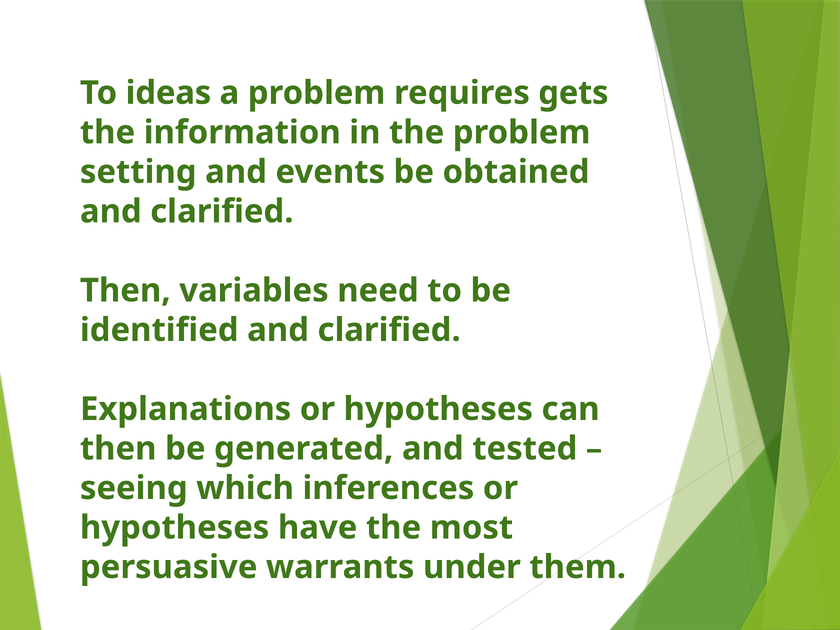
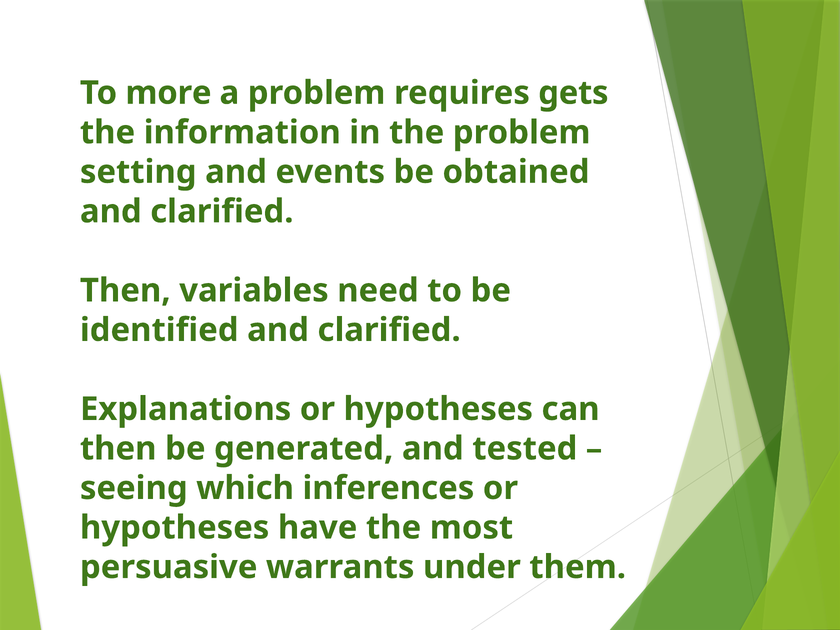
ideas: ideas -> more (168, 93)
